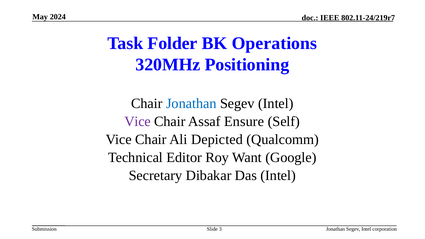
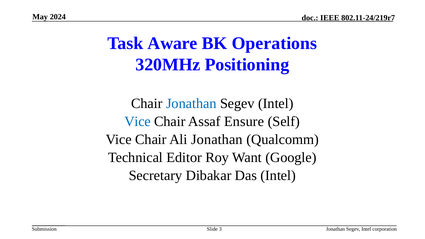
Folder: Folder -> Aware (173, 43)
Vice colour: purple -> blue (138, 122)
Ali Depicted: Depicted -> Jonathan (217, 140)
